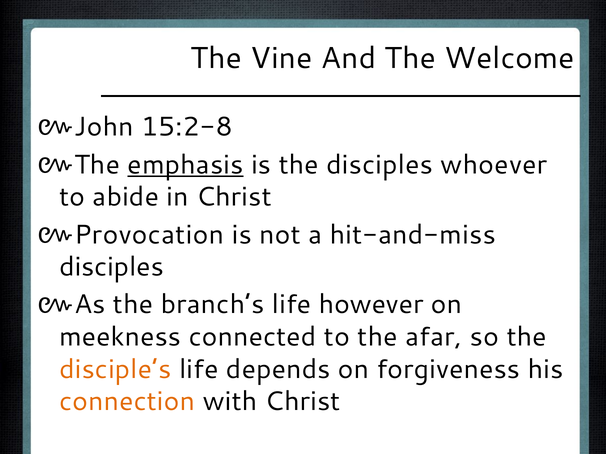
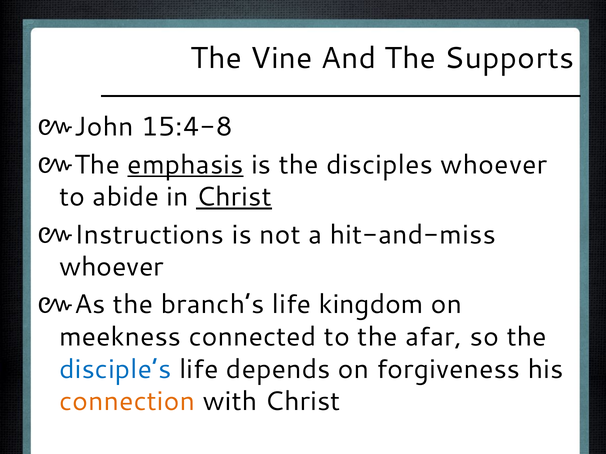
Welcome: Welcome -> Supports (509, 58)
15:2-8: 15:2-8 -> 15:4-8 (187, 127)
Christ underline: none -> present (234, 197)
Provocation: Provocation -> Instructions (149, 235)
disciples: disciples -> whoever (112, 267)
however: however -> kingdom (371, 305)
disciple’s colour: orange -> blue (115, 370)
